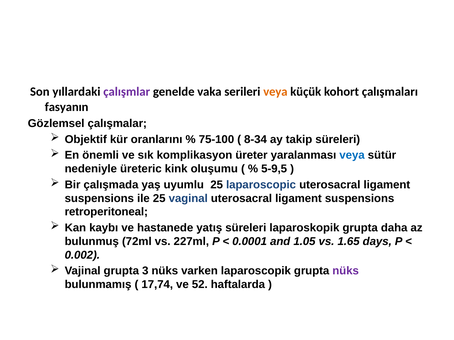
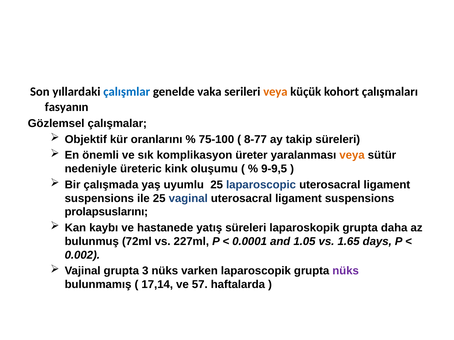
çalışmlar colour: purple -> blue (127, 92)
8-34: 8-34 -> 8-77 (256, 140)
veya colour: blue -> orange (352, 155)
5-9,5: 5-9,5 -> 9-9,5 (274, 169)
retroperitoneal: retroperitoneal -> prolapsuslarını (106, 212)
17,74: 17,74 -> 17,14 (157, 285)
52: 52 -> 57 (200, 285)
